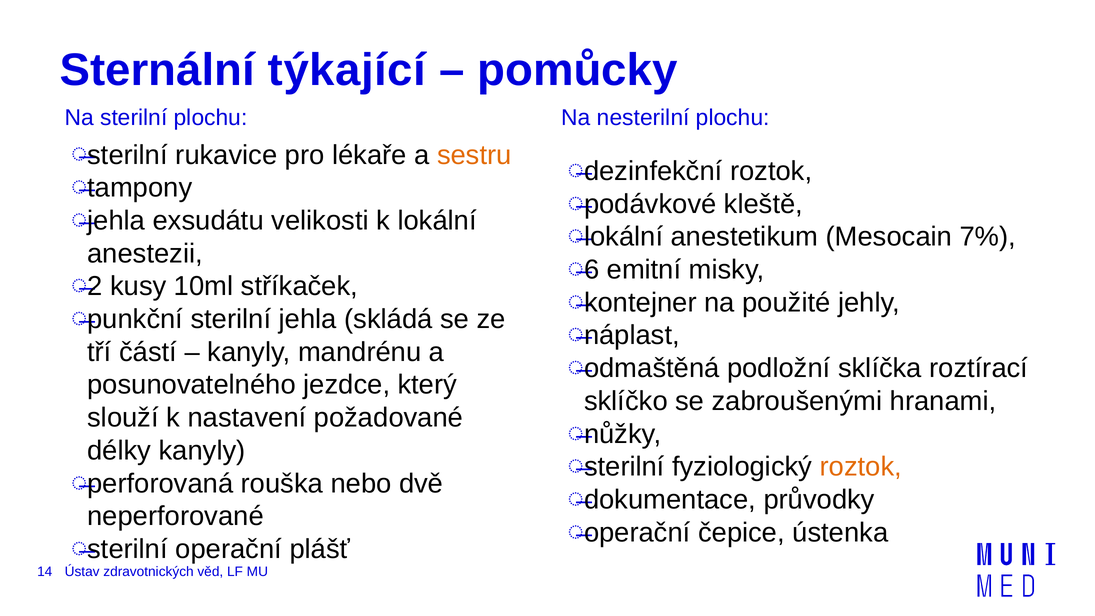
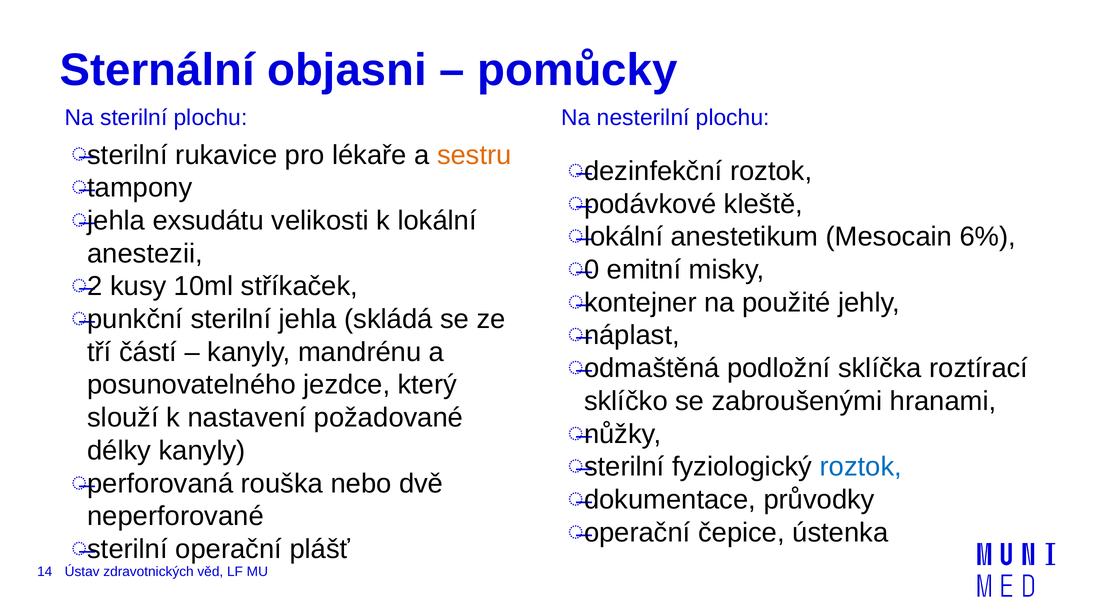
týkající: týkající -> objasni (347, 70)
7%: 7% -> 6% (988, 237)
6: 6 -> 0 (592, 270)
roztok colour: orange -> blue (861, 467)
